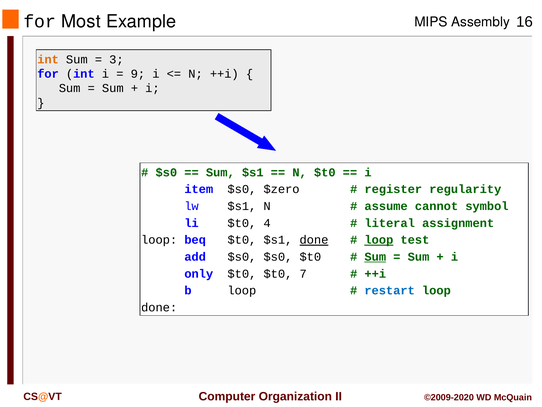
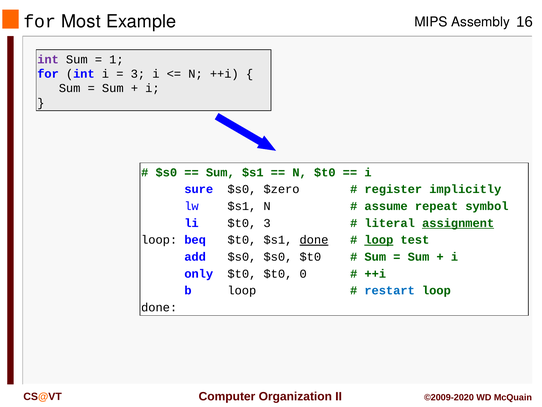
int colour: orange -> purple (48, 59)
3: 3 -> 1 (116, 59)
9: 9 -> 3 (138, 74)
item: item -> sure (199, 189)
regularity: regularity -> implicitly (465, 189)
cannot: cannot -> repeat (437, 206)
$t0 4: 4 -> 3 (267, 223)
assignment underline: none -> present (458, 223)
Sum underline: present -> none (375, 257)
7: 7 -> 0 (303, 273)
